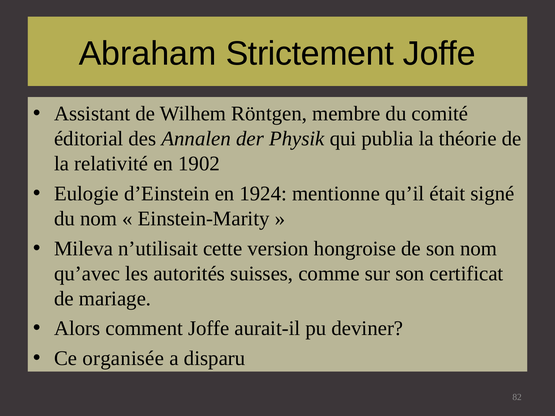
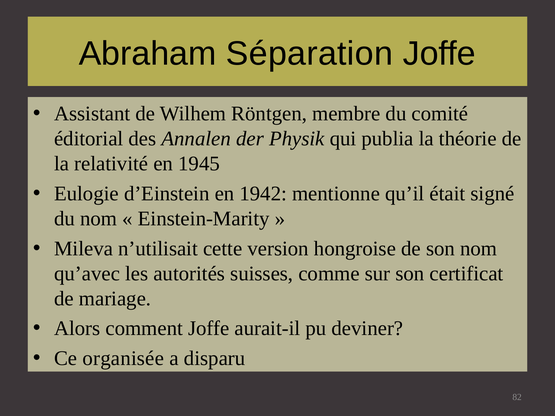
Strictement: Strictement -> Séparation (309, 54)
1902: 1902 -> 1945 (199, 164)
1924: 1924 -> 1942 (263, 194)
